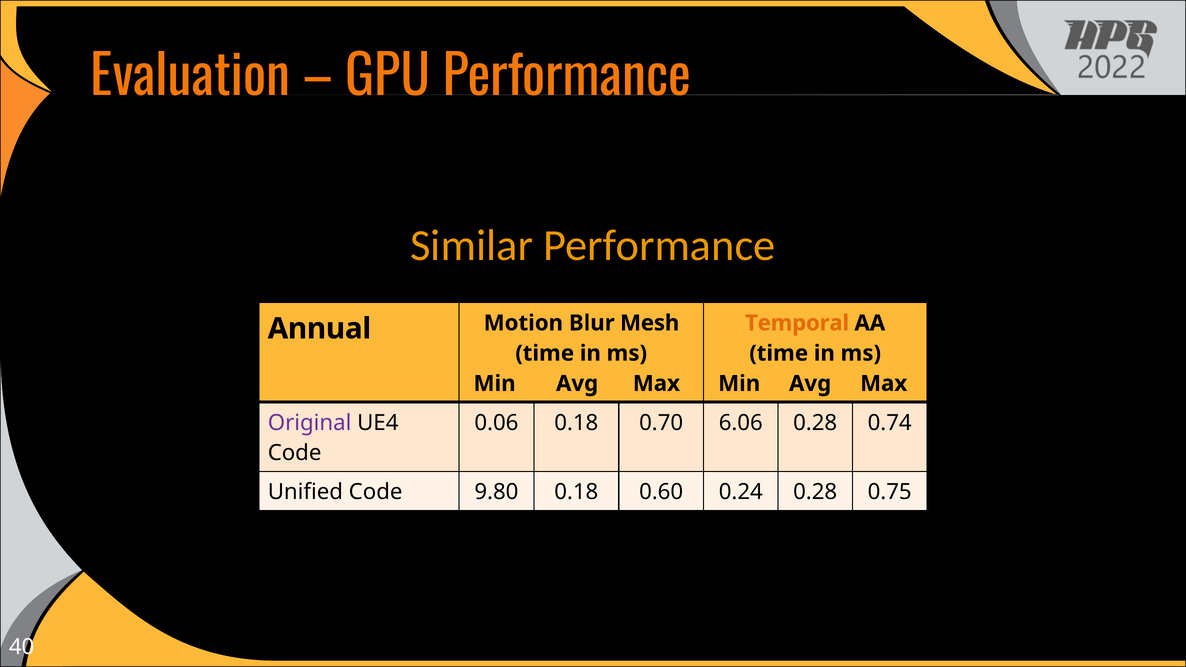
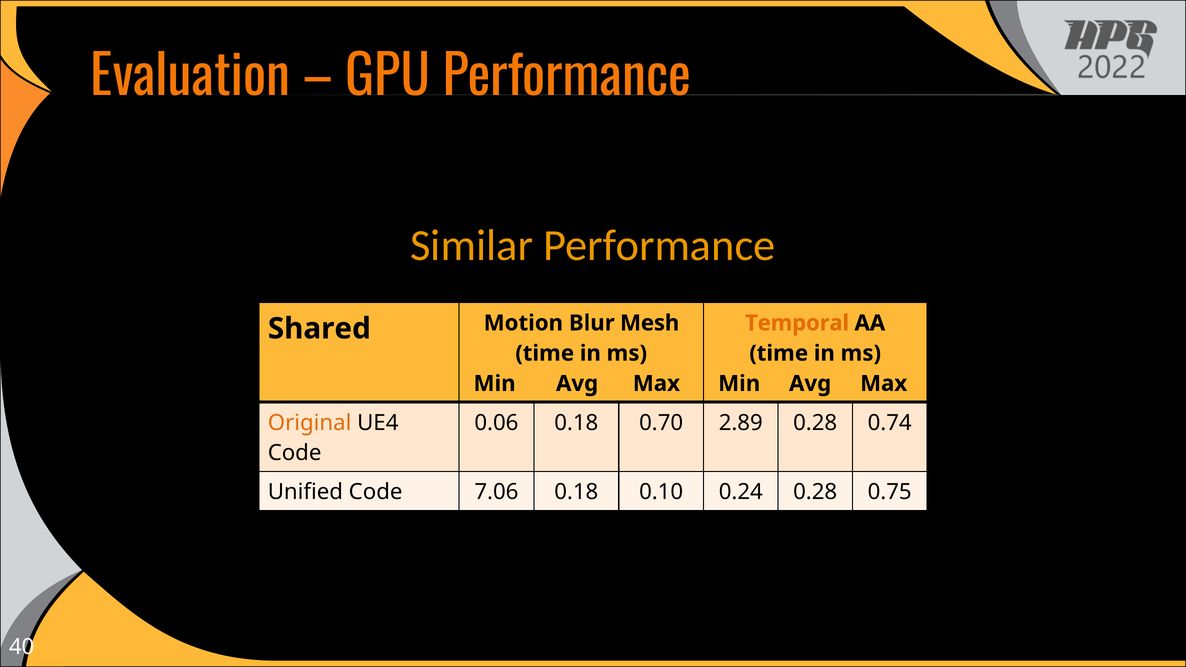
Annual: Annual -> Shared (319, 329)
Original colour: purple -> orange (310, 423)
6.06: 6.06 -> 2.89 (741, 423)
9.80: 9.80 -> 7.06 (496, 492)
0.60: 0.60 -> 0.10 (661, 492)
